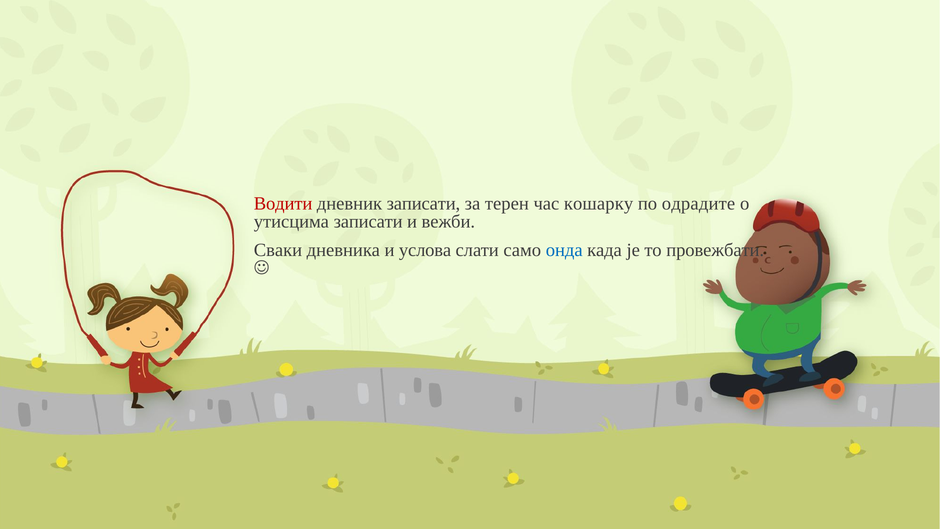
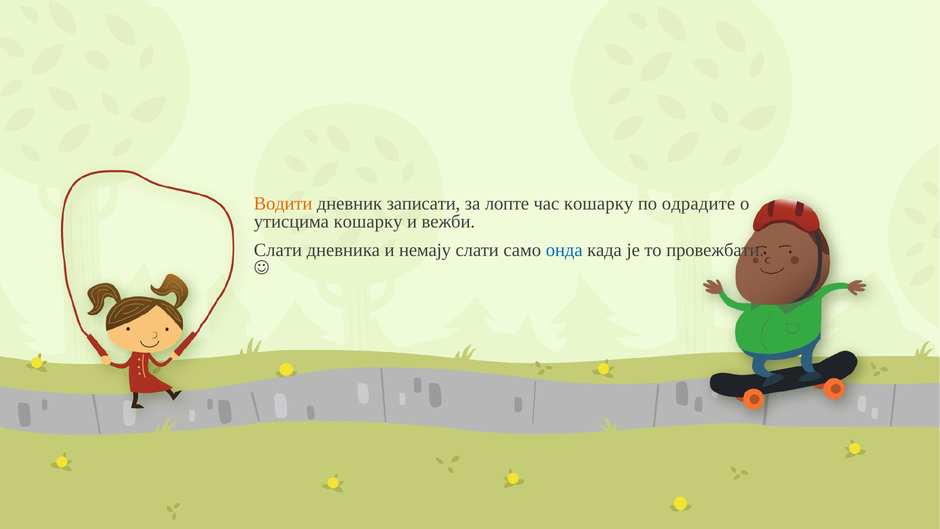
Водити colour: red -> orange (283, 203)
терен: терен -> лопте (507, 203)
утисцима записати: записати -> кошарку (368, 221)
Сваки: Сваки -> Слати (278, 250)
услова: услова -> немају (425, 250)
